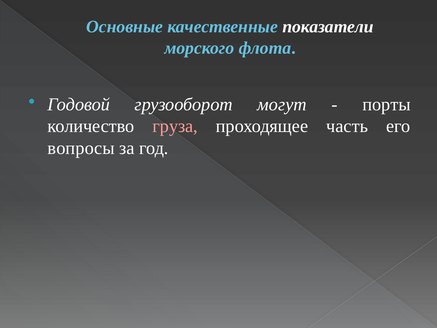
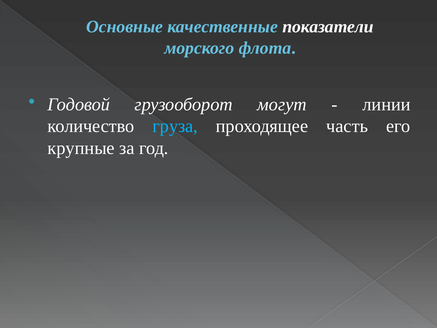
порты: порты -> линии (387, 104)
груза colour: pink -> light blue (175, 126)
вопросы: вопросы -> крупные (81, 148)
